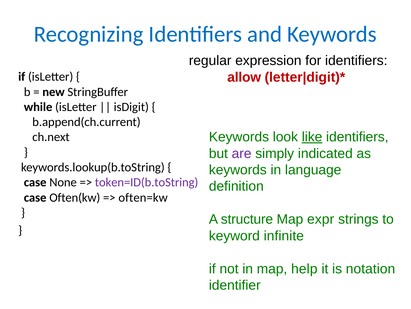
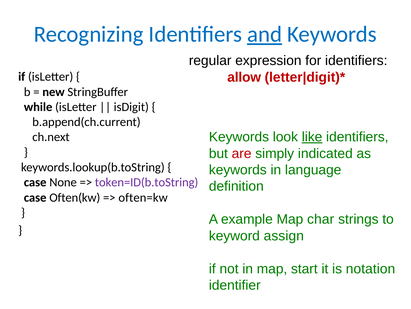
and underline: none -> present (265, 34)
are colour: purple -> red (242, 153)
structure: structure -> example (247, 219)
expr: expr -> char (321, 219)
infinite: infinite -> assign (284, 235)
help: help -> start (304, 268)
